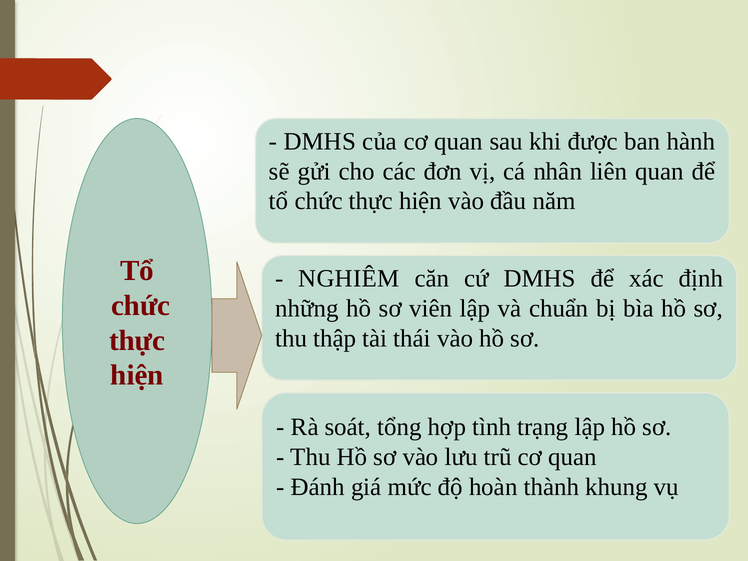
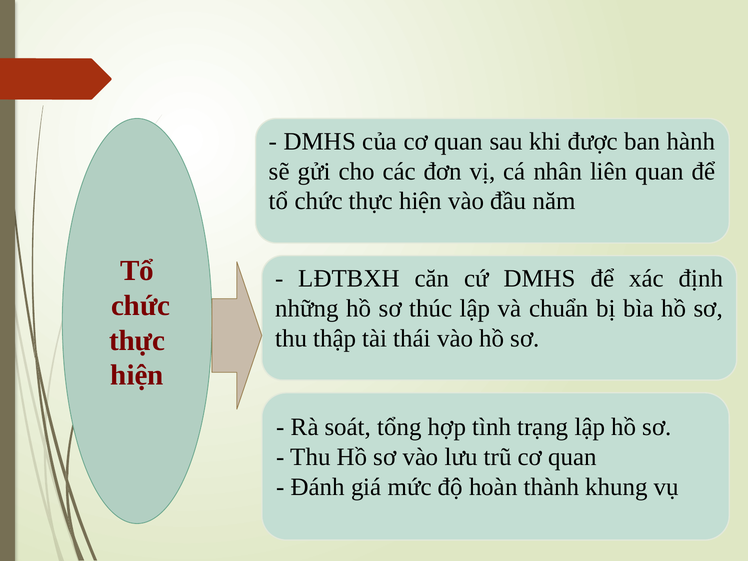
NGHIÊM: NGHIÊM -> LĐTBXH (349, 278)
viên: viên -> thúc (431, 308)
